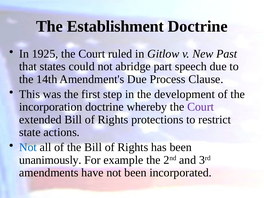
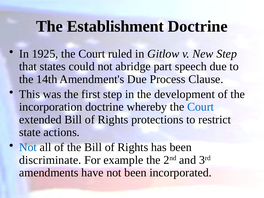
New Past: Past -> Step (227, 54)
Court colour: purple -> blue (201, 107)
unanimously: unanimously -> discriminate (50, 160)
